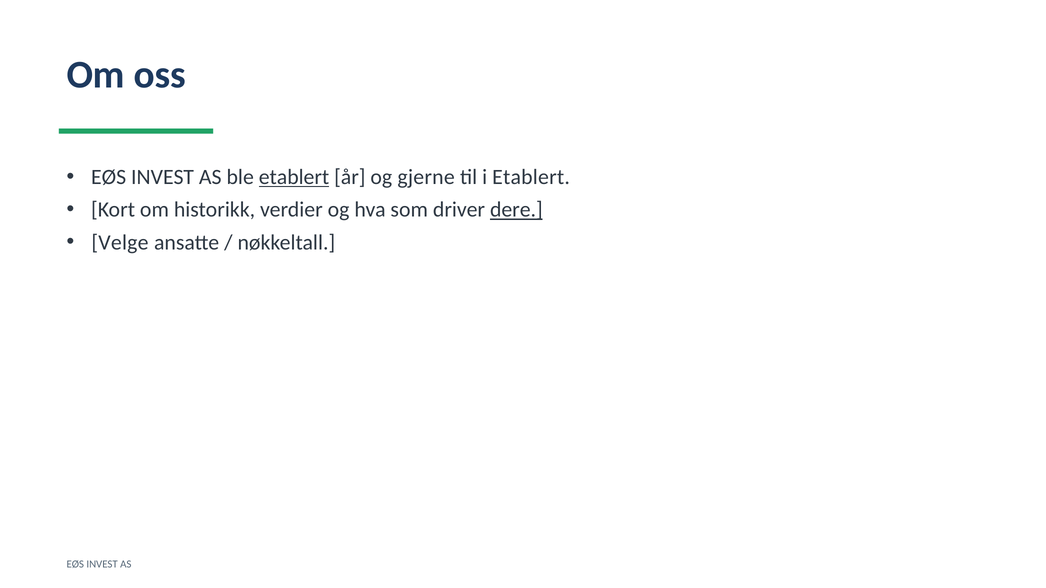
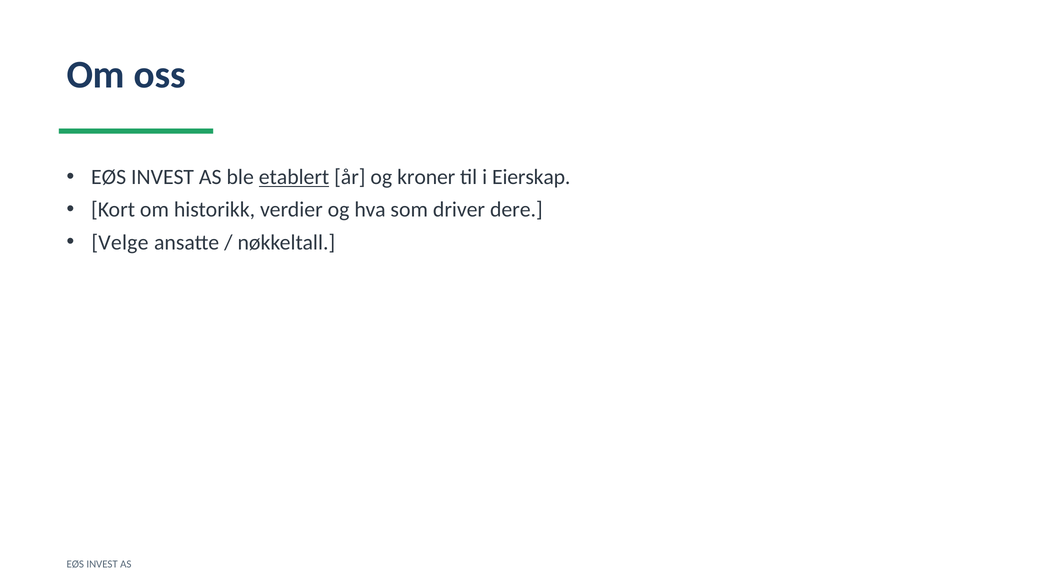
gjerne: gjerne -> kroner (426, 177)
i Etablert: Etablert -> Eierskap (531, 177)
dere underline: present -> none (516, 210)
